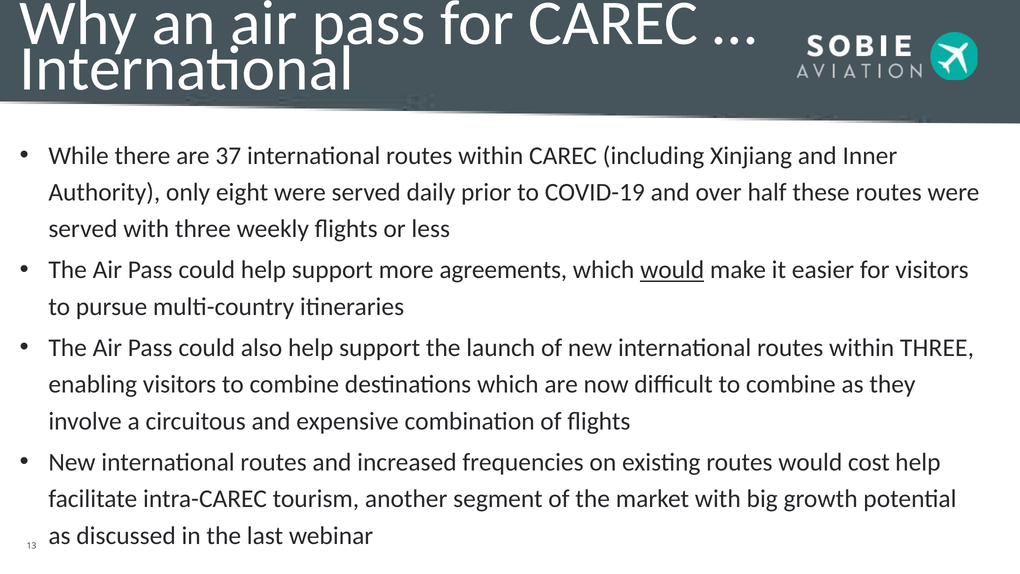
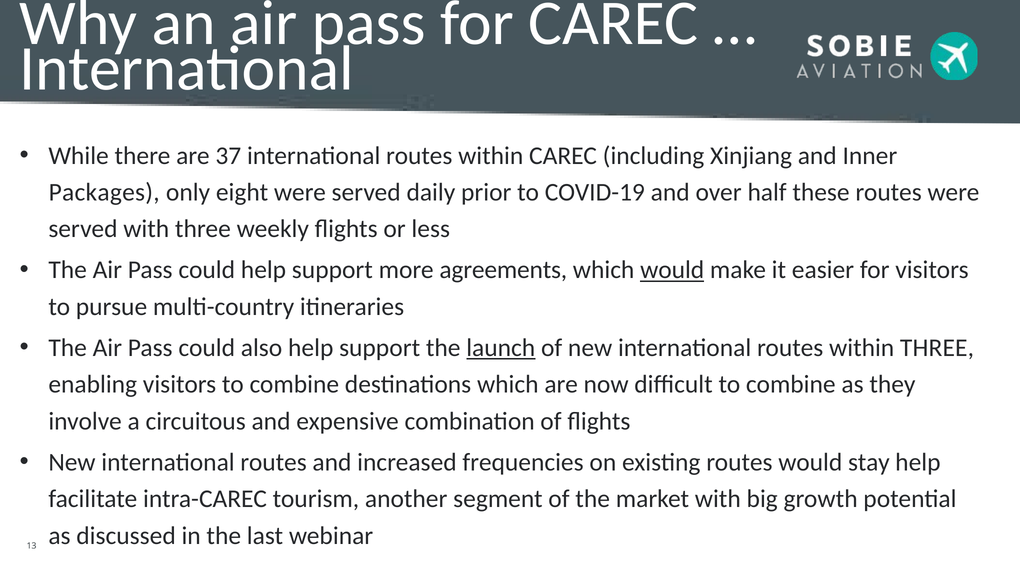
Authority: Authority -> Packages (104, 192)
launch underline: none -> present (501, 348)
cost: cost -> stay (869, 462)
